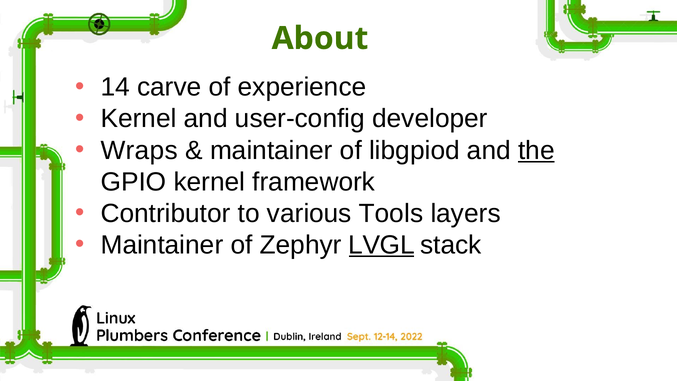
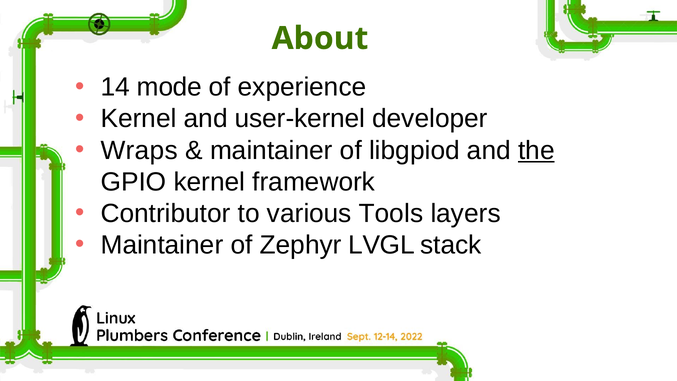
carve: carve -> mode (169, 87)
user-config: user-config -> user-kernel (300, 119)
LVGL underline: present -> none (382, 245)
